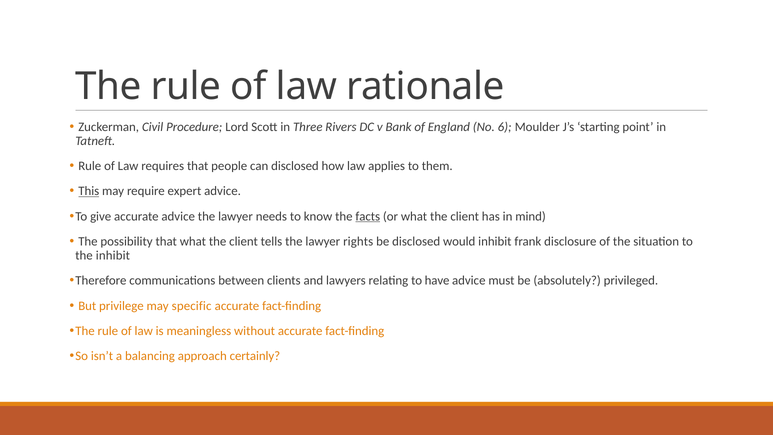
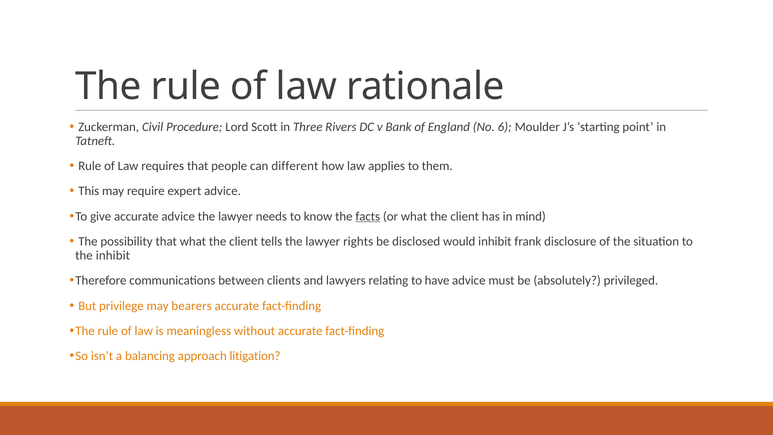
can disclosed: disclosed -> different (295, 166)
This underline: present -> none (89, 191)
specific: specific -> bearers (192, 306)
certainly: certainly -> litigation (255, 356)
